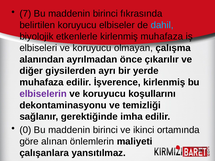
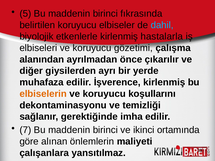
7: 7 -> 5 (25, 14)
kirlenmiş muhafaza: muhafaza -> hastalarla (162, 37)
olmayan: olmayan -> gözetimi (133, 48)
elbiselerin colour: purple -> orange (43, 94)
0: 0 -> 7 (25, 130)
